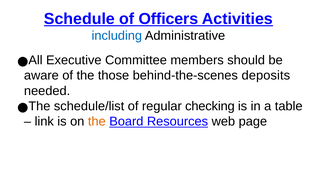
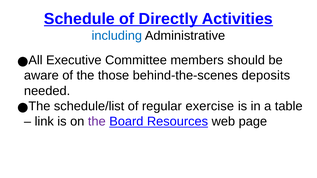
Officers: Officers -> Directly (168, 19)
checking: checking -> exercise (210, 106)
the colour: orange -> purple (97, 122)
